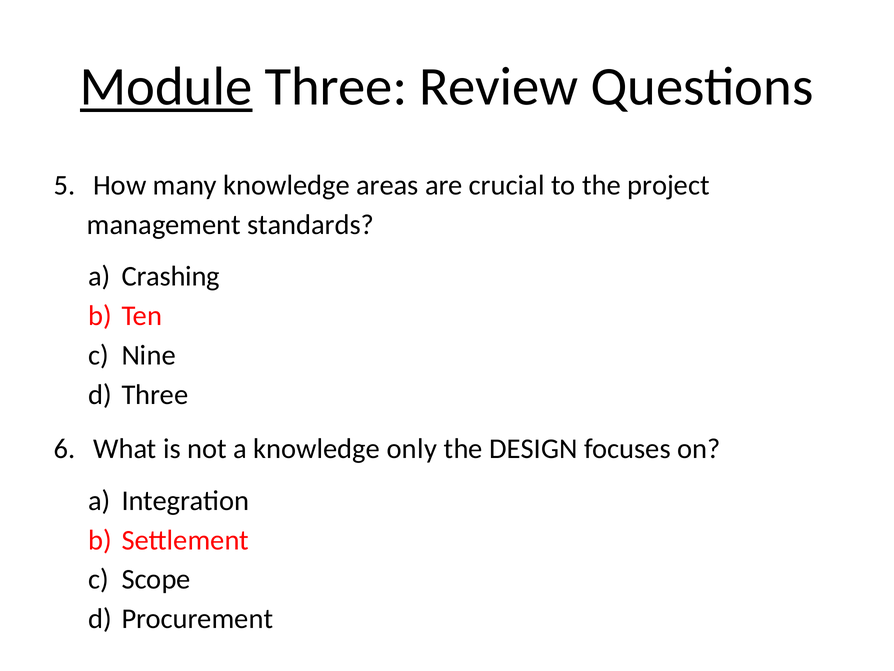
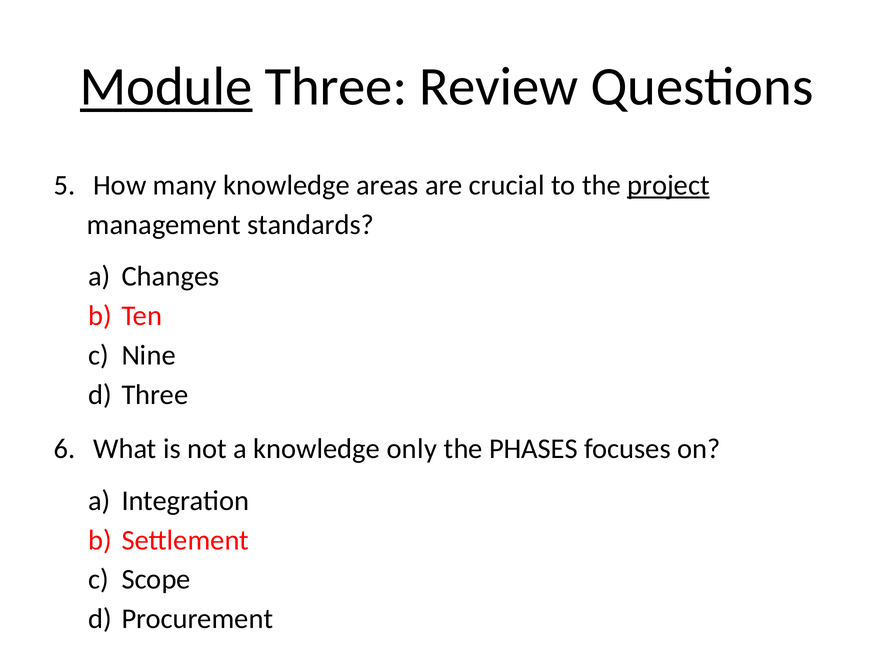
project underline: none -> present (668, 185)
Crashing: Crashing -> Changes (171, 276)
DESIGN: DESIGN -> PHASES (533, 449)
